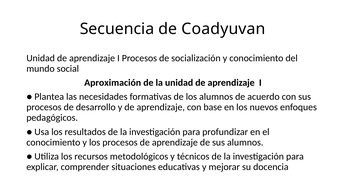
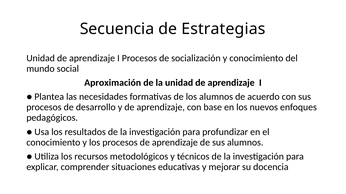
Coadyuvan: Coadyuvan -> Estrategias (223, 29)
